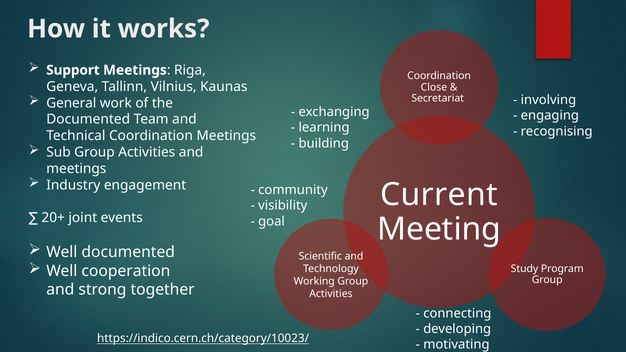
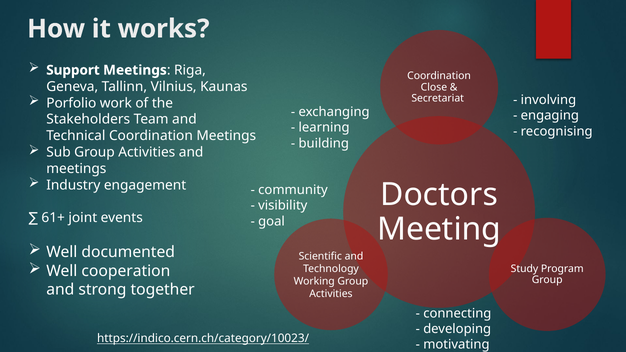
General: General -> Porfolio (71, 103)
Documented: Documented -> Stakeholders (88, 119)
Current: Current -> Doctors (439, 195)
20+: 20+ -> 61+ (53, 218)
